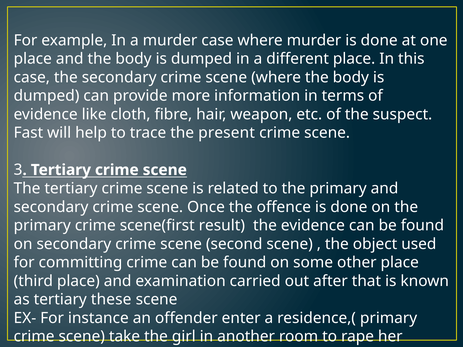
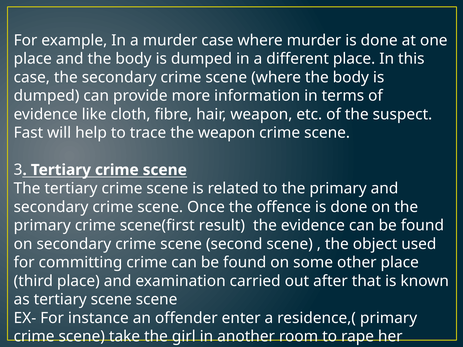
the present: present -> weapon (227, 133)
tertiary these: these -> scene (111, 300)
